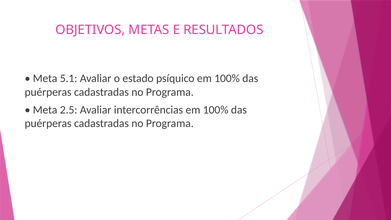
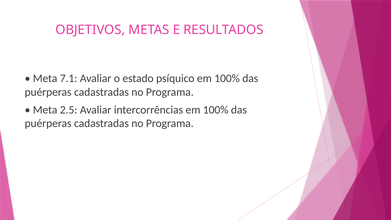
5.1: 5.1 -> 7.1 (69, 78)
